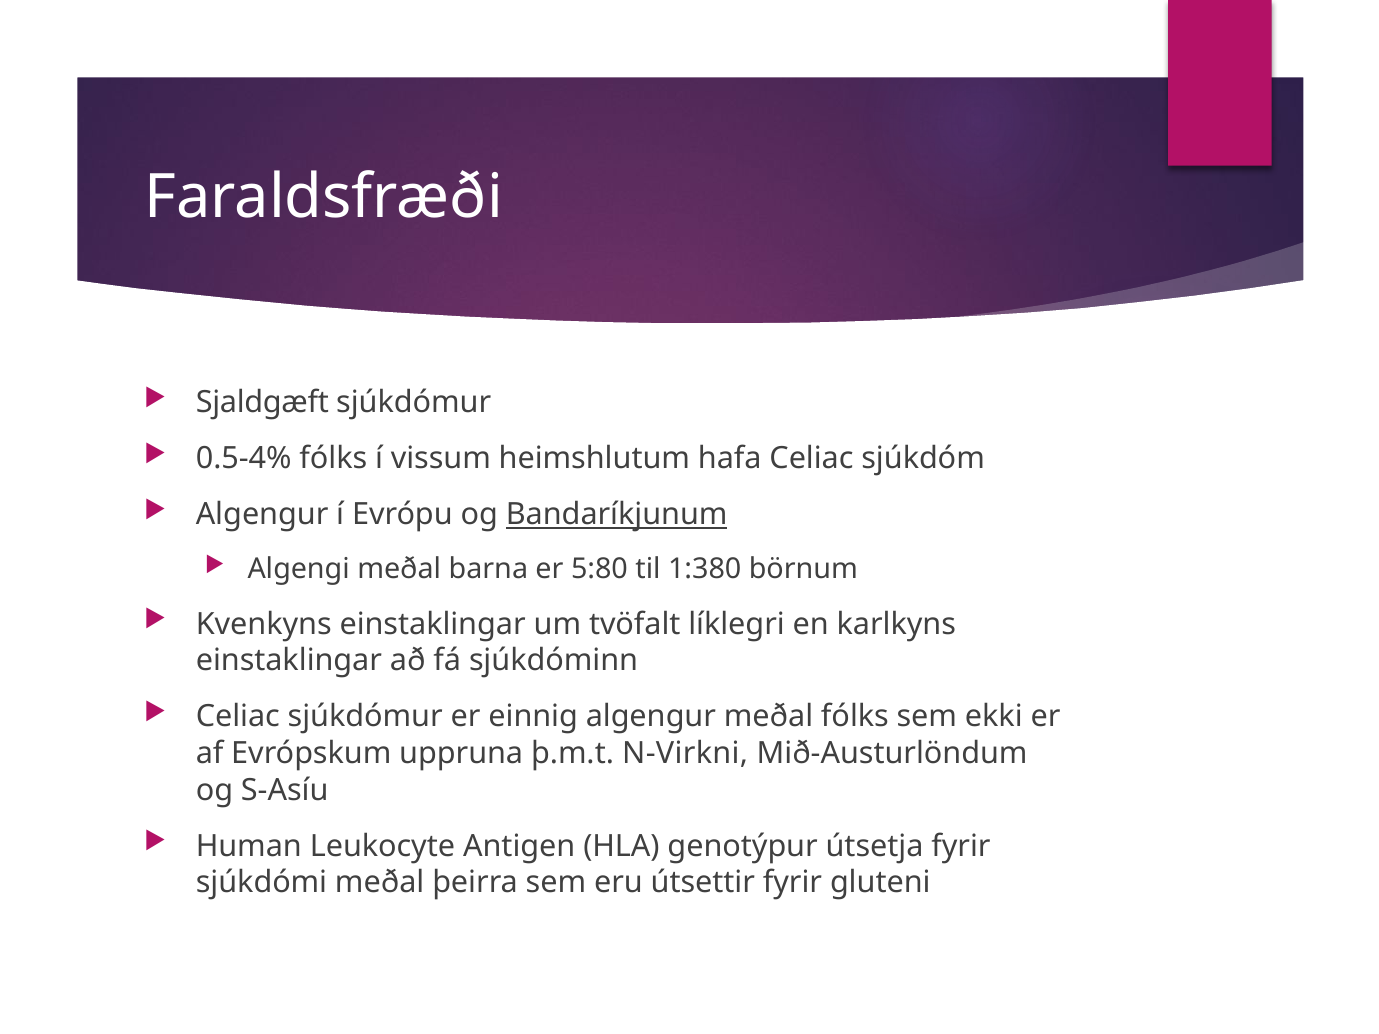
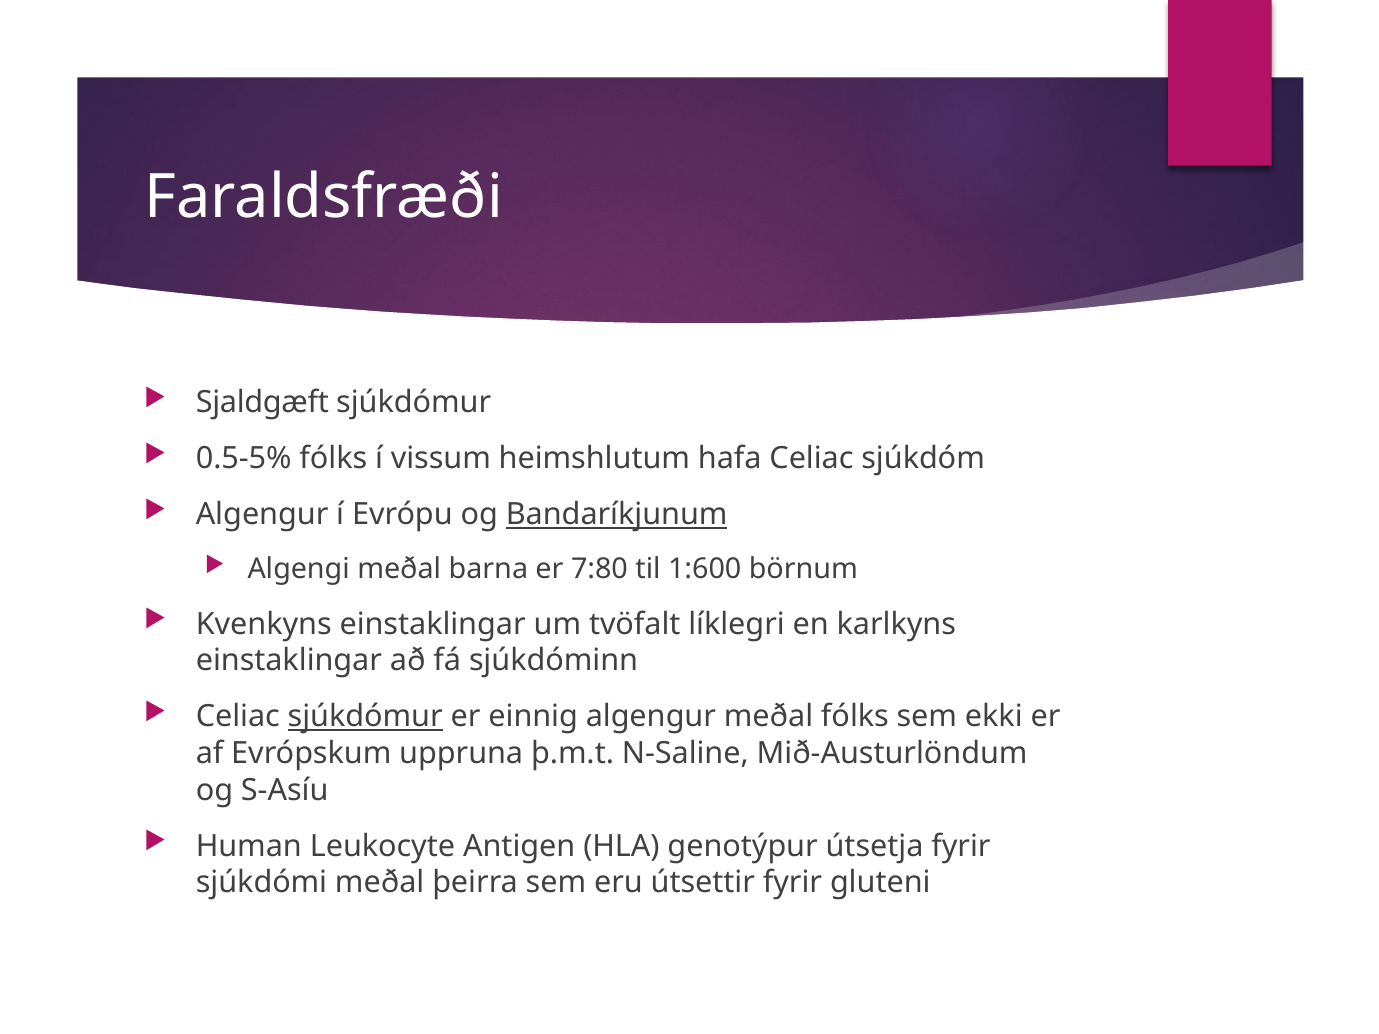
0.5-4%: 0.5-4% -> 0.5-5% (244, 459)
5:80: 5:80 -> 7:80 (599, 569)
1:380: 1:380 -> 1:600 (705, 569)
sjúkdómur underline: none -> present (365, 717)
N-Virkni: N-Virkni -> N-Saline (685, 754)
